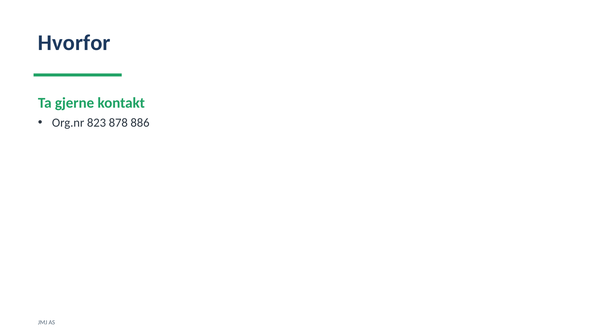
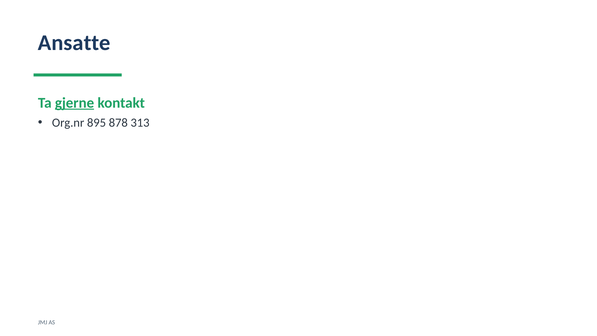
Hvorfor: Hvorfor -> Ansatte (74, 43)
gjerne underline: none -> present (75, 103)
823: 823 -> 895 (97, 123)
886: 886 -> 313 (140, 123)
